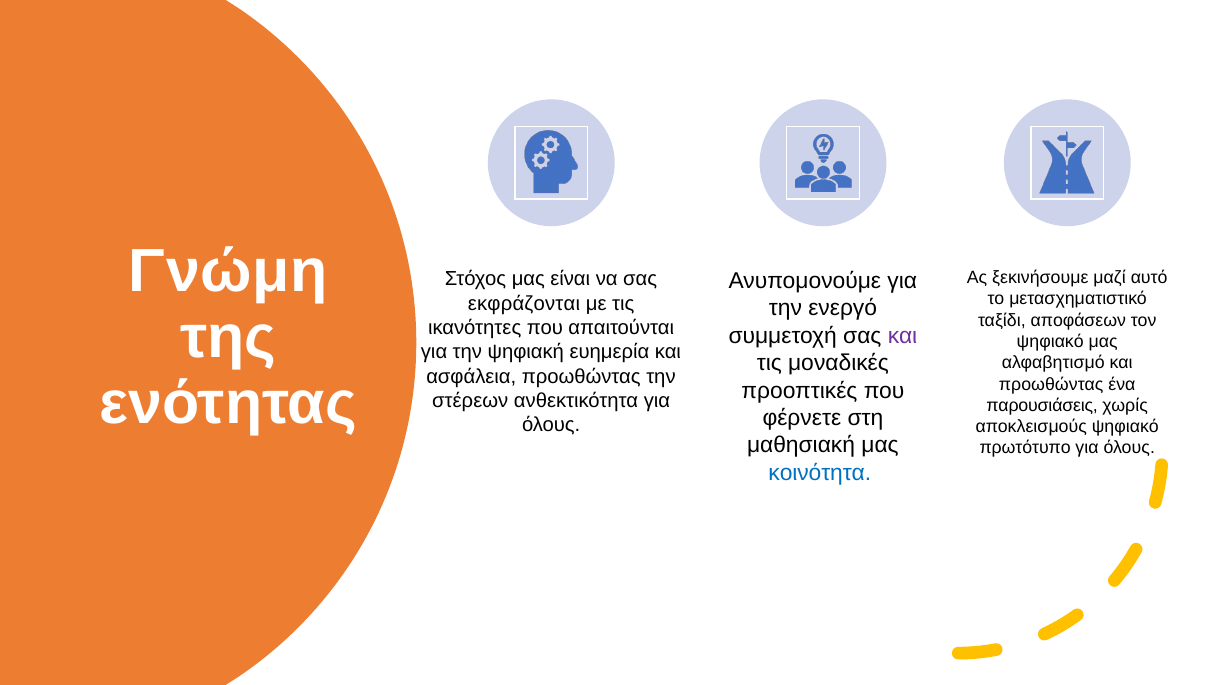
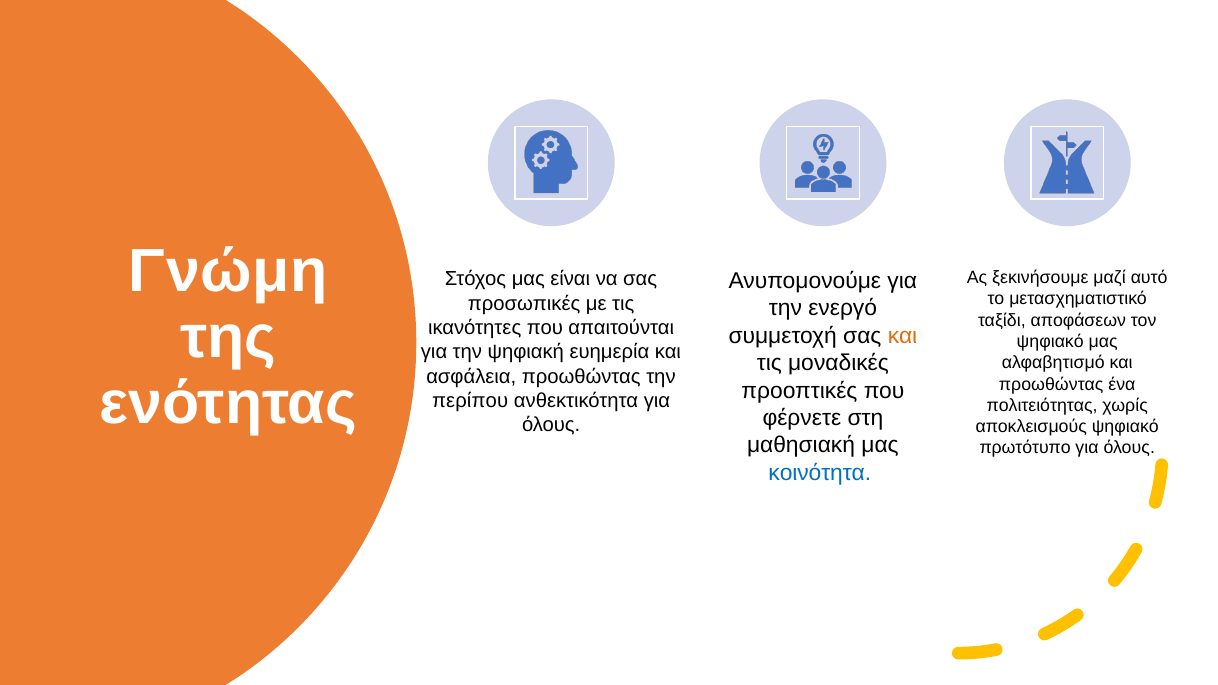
εκφράζονται: εκφράζονται -> προσωπικές (524, 304)
και colour: purple -> orange (903, 336)
στέρεων: στέρεων -> περίπου (470, 401)
παρουσιάσεις: παρουσιάσεις -> πολιτειότητας (1042, 406)
